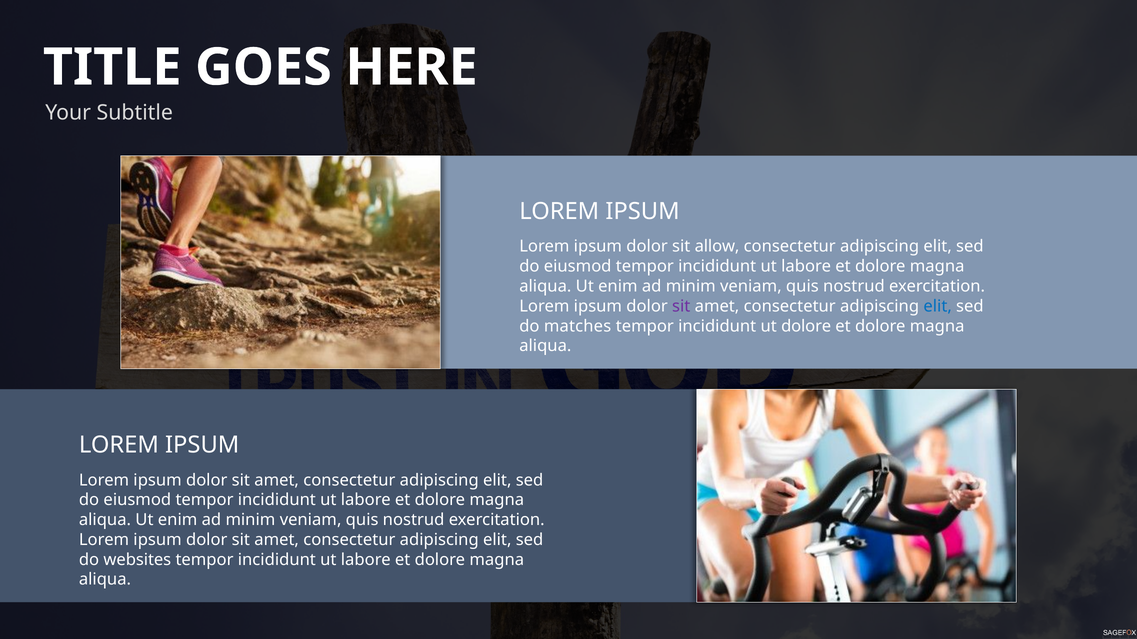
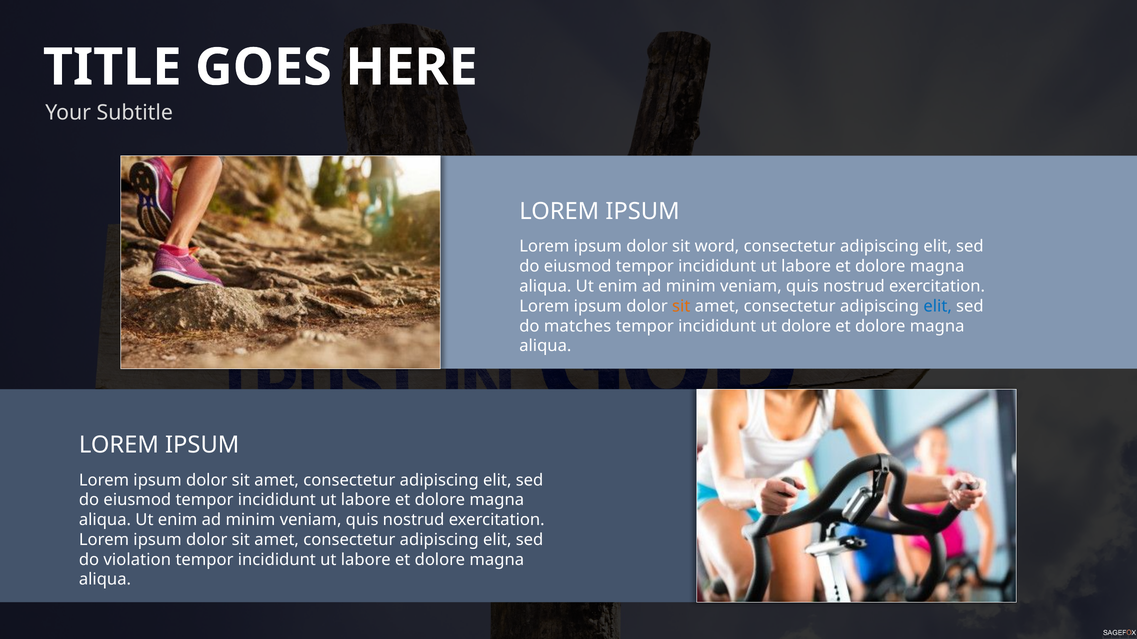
allow: allow -> word (717, 247)
sit colour: purple -> orange (681, 306)
websites: websites -> violation (137, 560)
